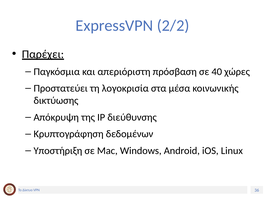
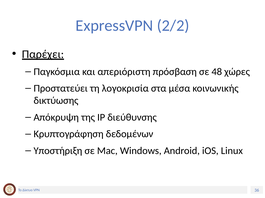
40: 40 -> 48 (217, 72)
